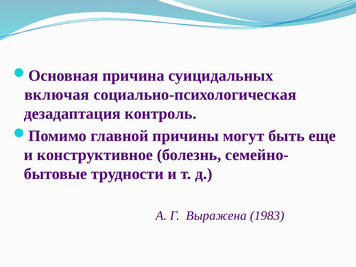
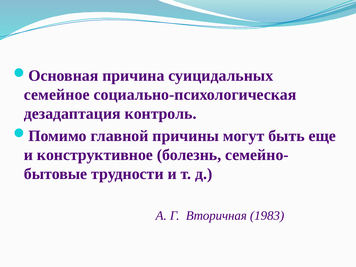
включая: включая -> семейное (57, 95)
Выражена: Выражена -> Вторичная (216, 216)
